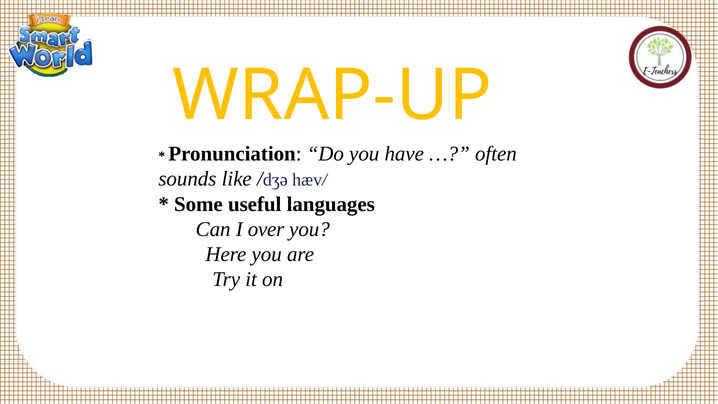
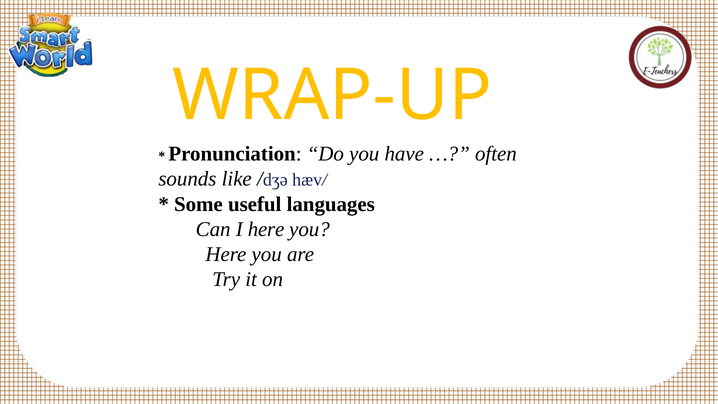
I over: over -> here (266, 229)
